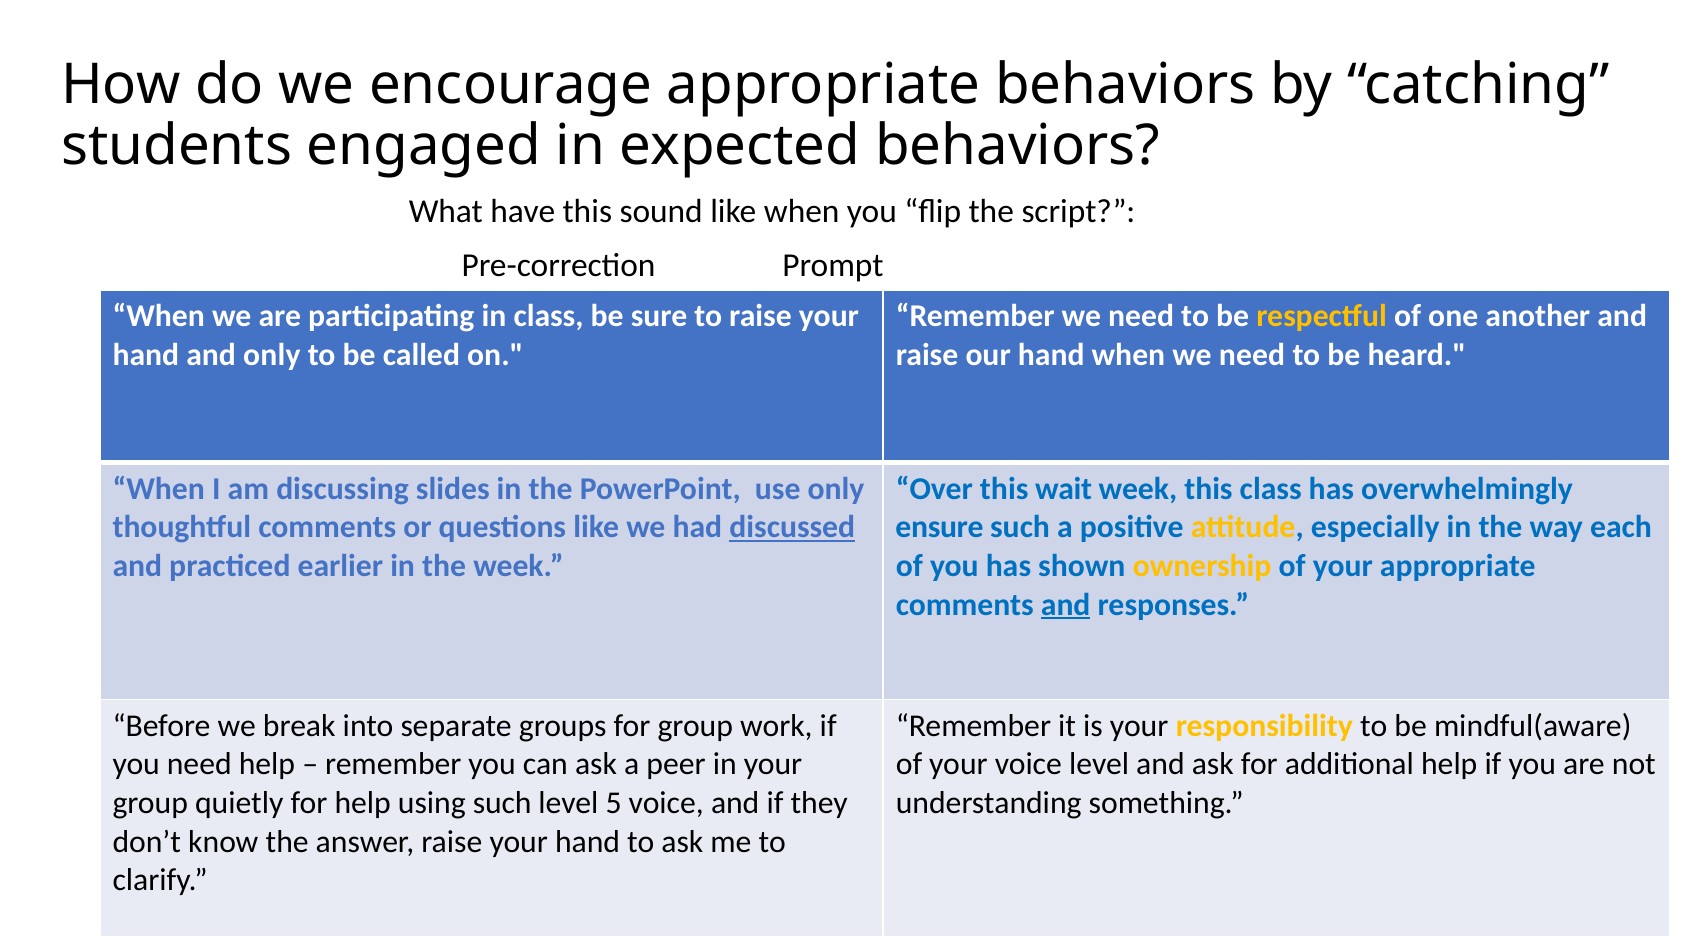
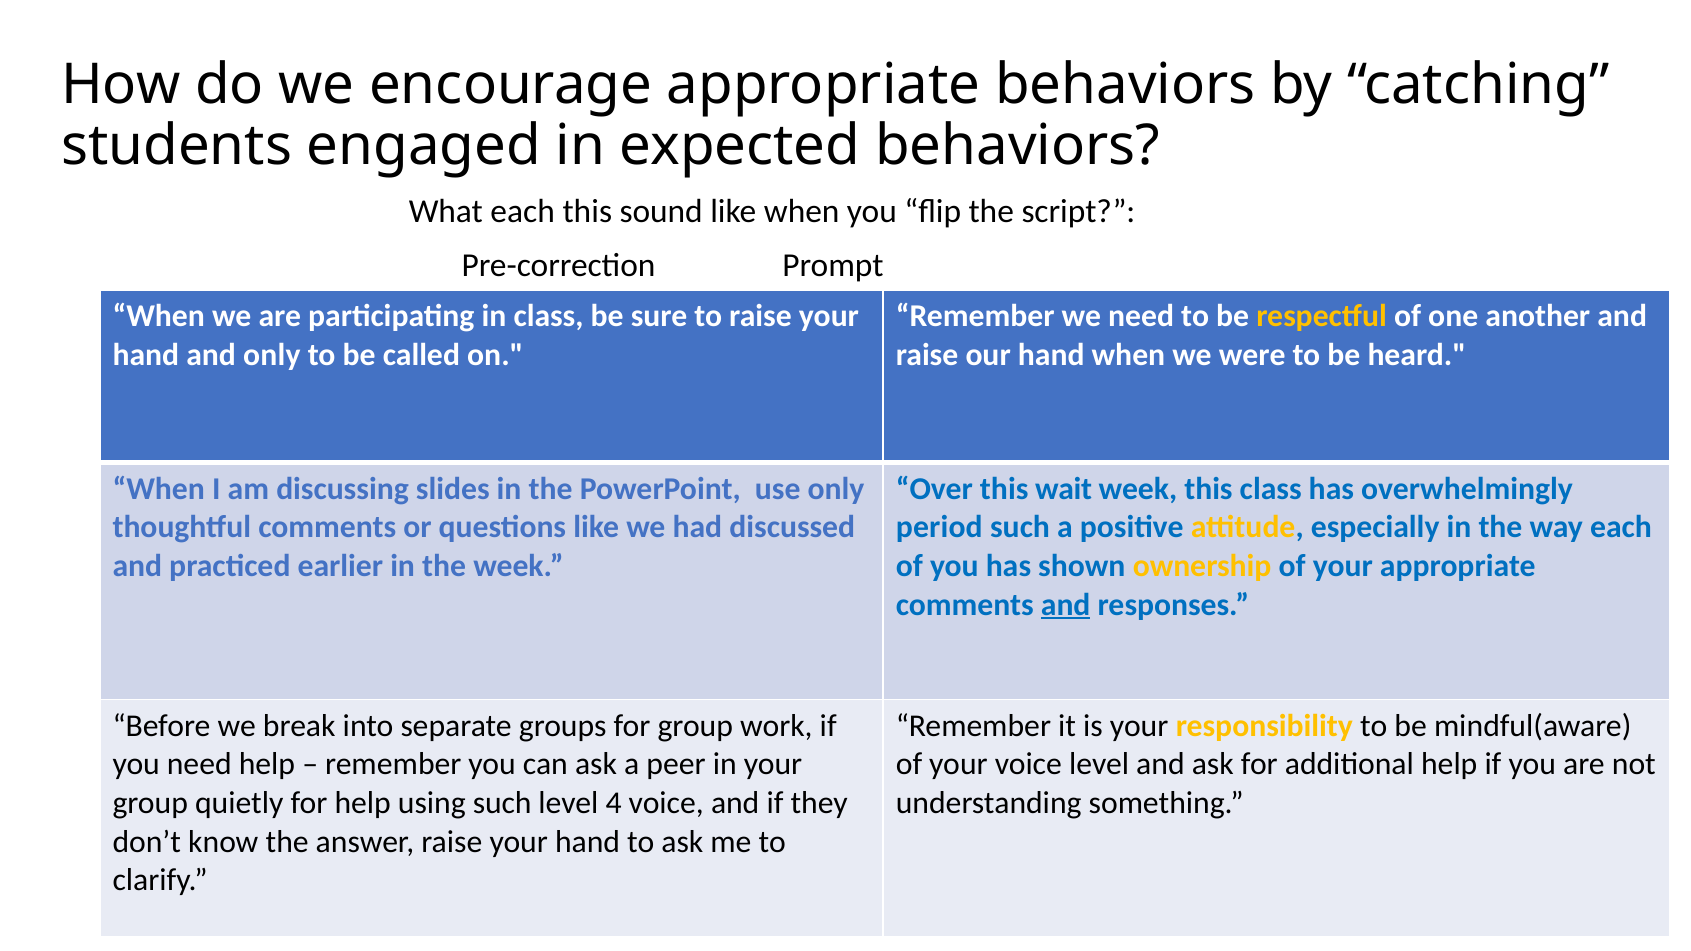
What have: have -> each (523, 211)
when we need: need -> were (1252, 355)
discussed underline: present -> none (792, 527)
ensure: ensure -> period (939, 527)
5: 5 -> 4 (614, 803)
